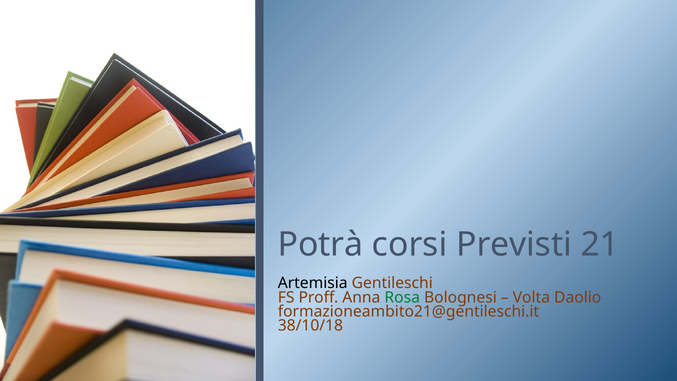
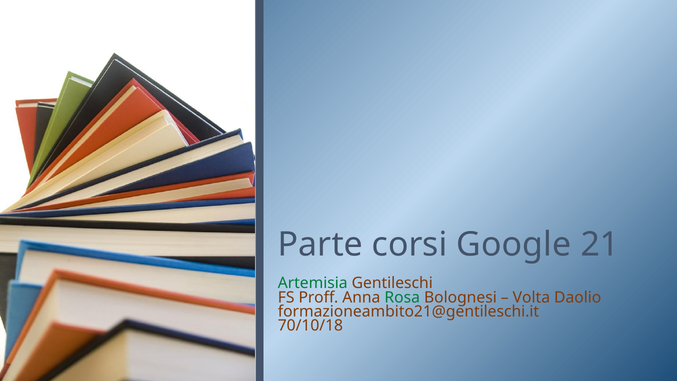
Potrà: Potrà -> Parte (320, 245)
Previsti: Previsti -> Google (514, 245)
Artemisia colour: black -> green (313, 283)
38/10/18: 38/10/18 -> 70/10/18 (310, 325)
